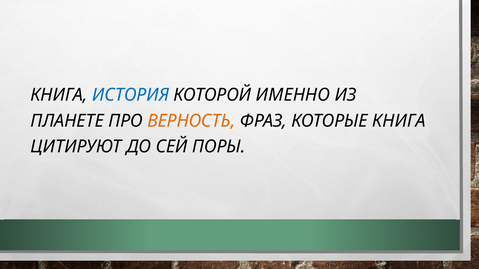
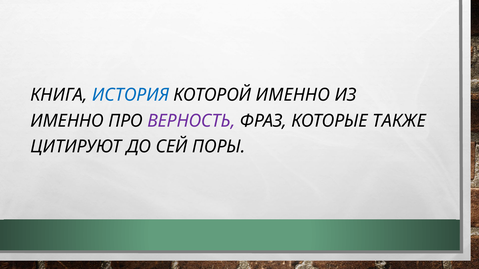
ПЛАНЕТЕ: ПЛАНЕТЕ -> ИМЕННО (67, 121)
ВЕРНОСТЬ colour: orange -> purple (191, 121)
КОТОРЫЕ КНИГА: КНИГА -> ТАКЖЕ (399, 121)
